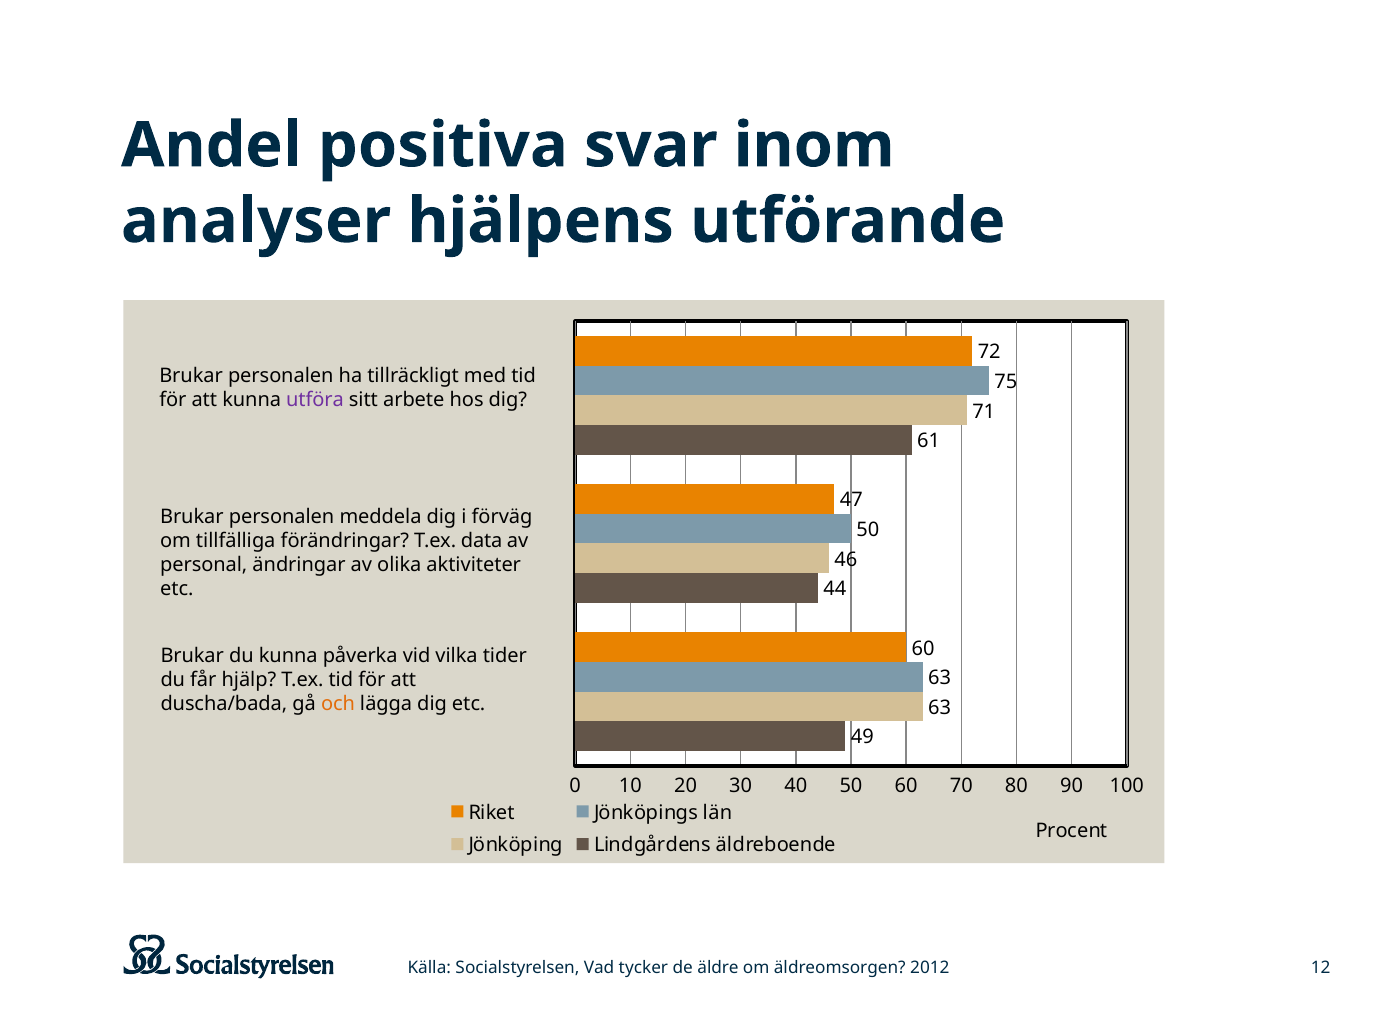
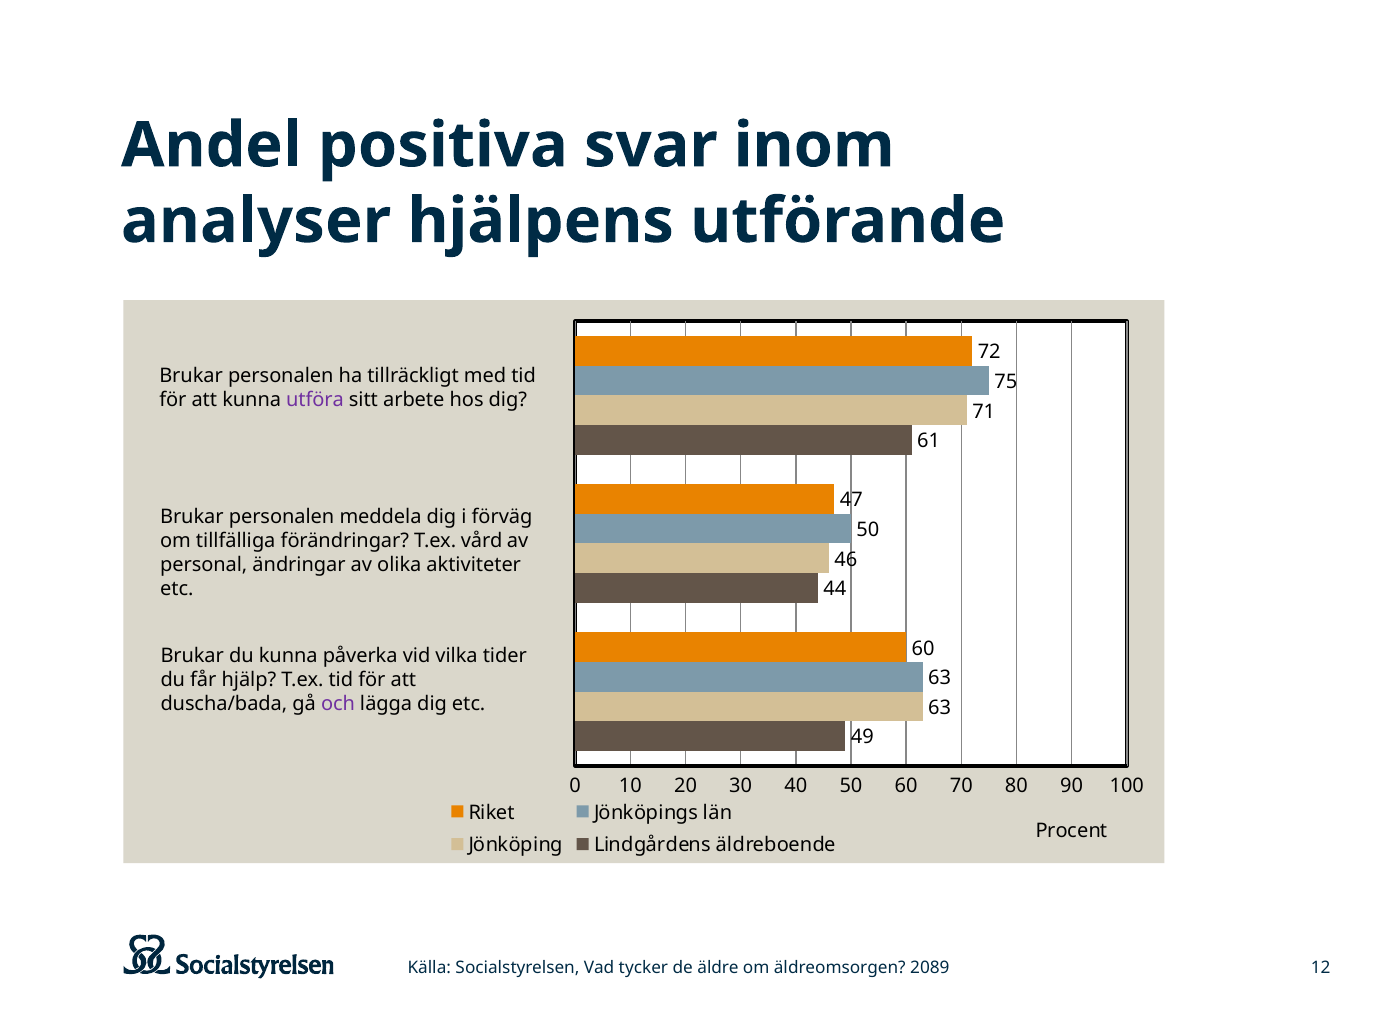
data: data -> vård (482, 541)
och colour: orange -> purple (338, 704)
2012: 2012 -> 2089 (930, 967)
